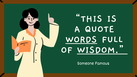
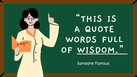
WORDS underline: present -> none (81, 39)
